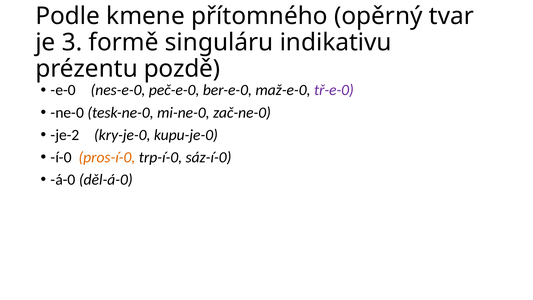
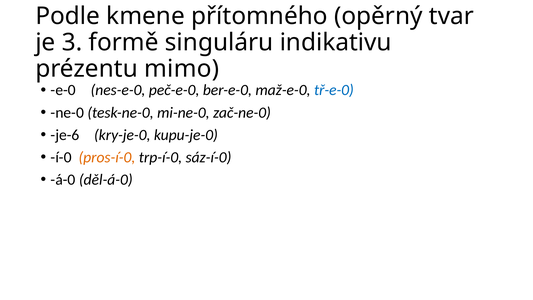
pozdě: pozdě -> mimo (182, 69)
tř-e-0 colour: purple -> blue (334, 90)
je-2: je-2 -> je-6 (65, 135)
